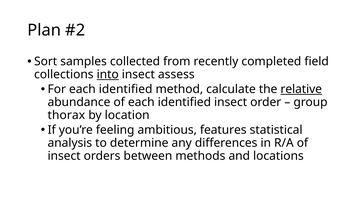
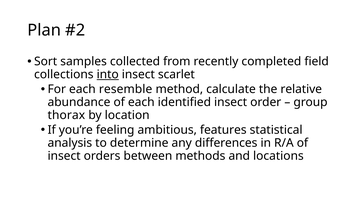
assess: assess -> scarlet (176, 74)
For each identified: identified -> resemble (126, 89)
relative underline: present -> none (301, 89)
